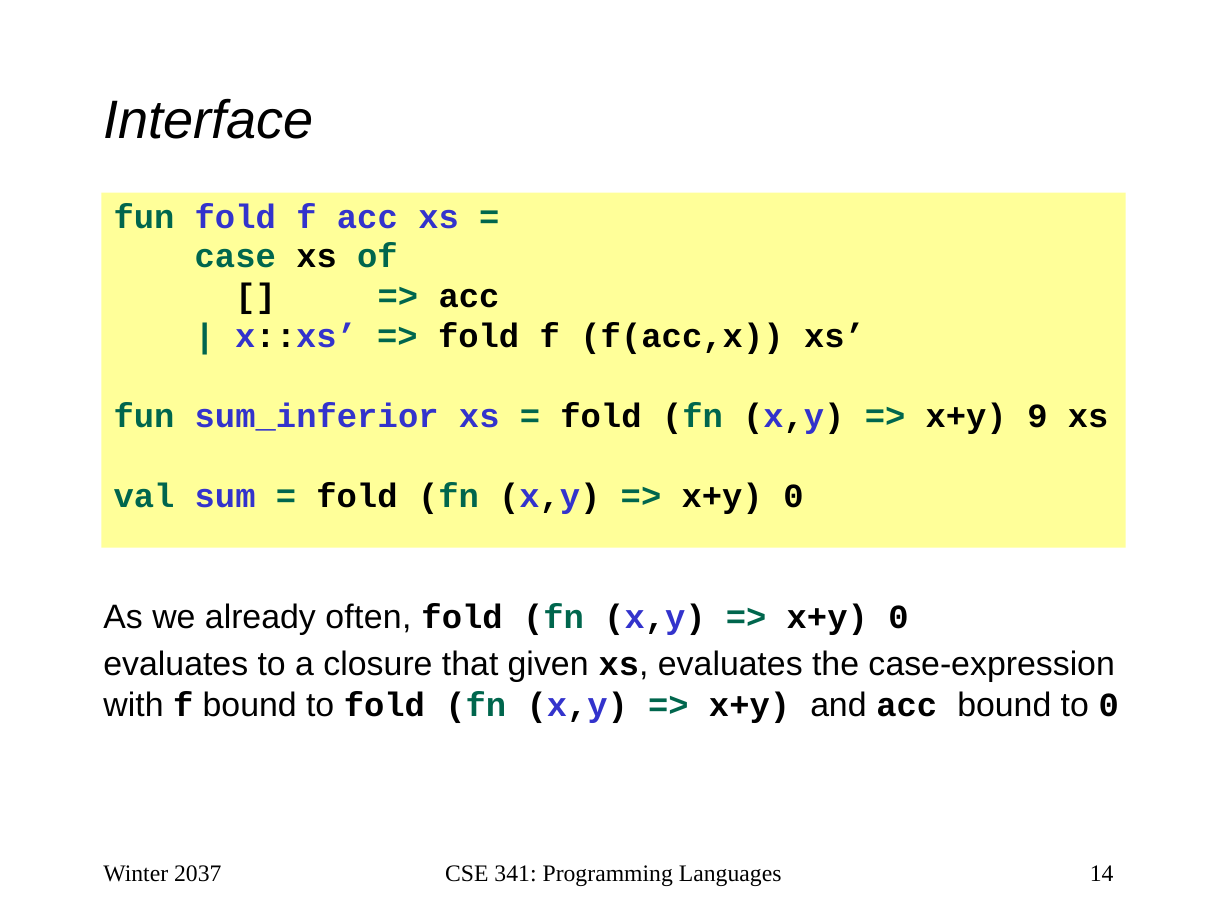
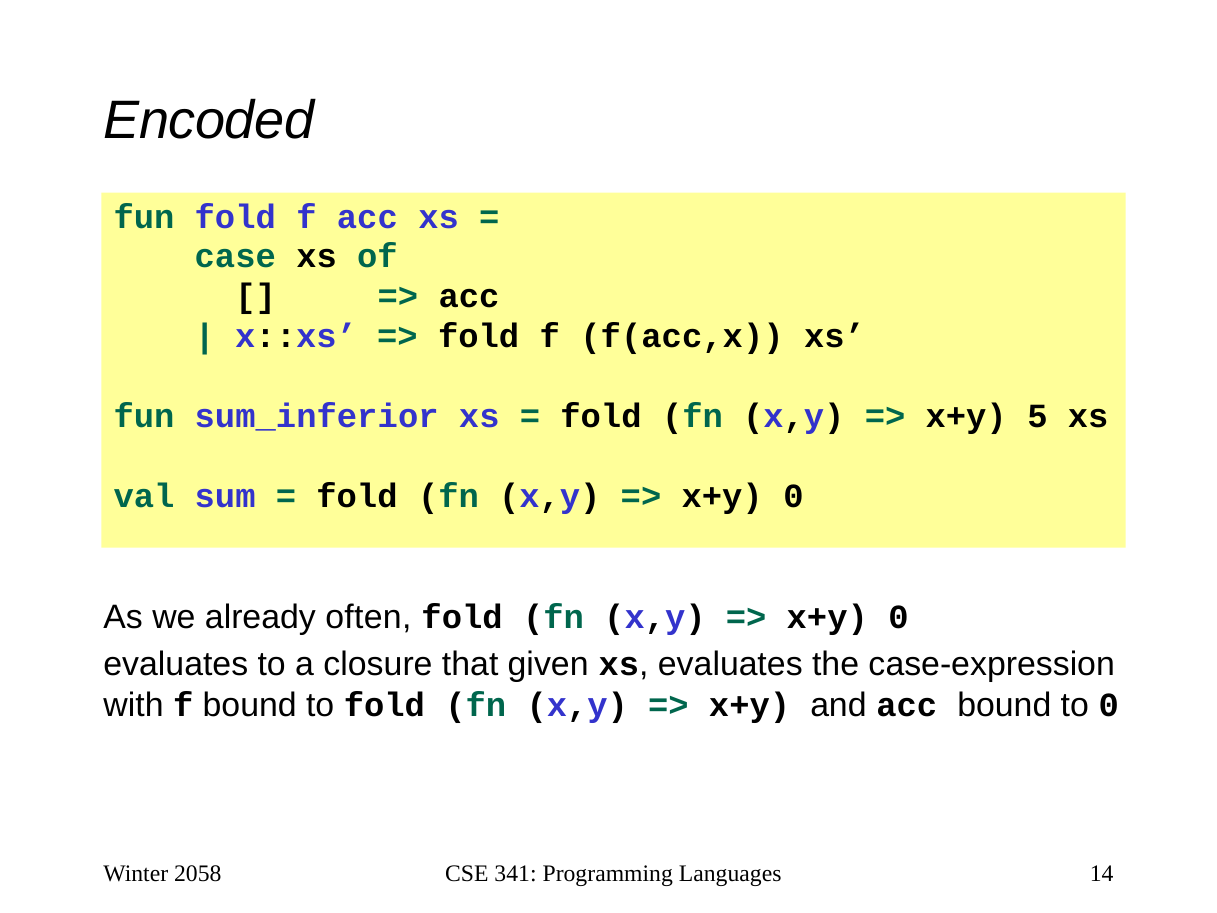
Interface: Interface -> Encoded (209, 120)
9: 9 -> 5 (1037, 416)
2037: 2037 -> 2058 (198, 874)
